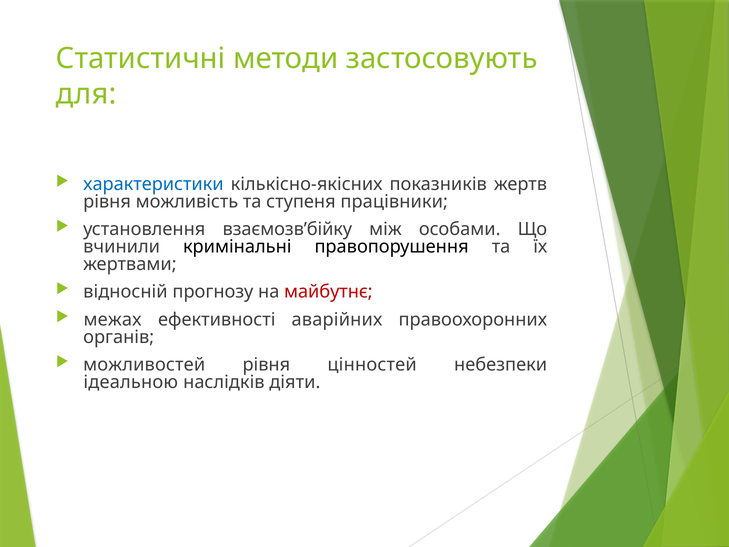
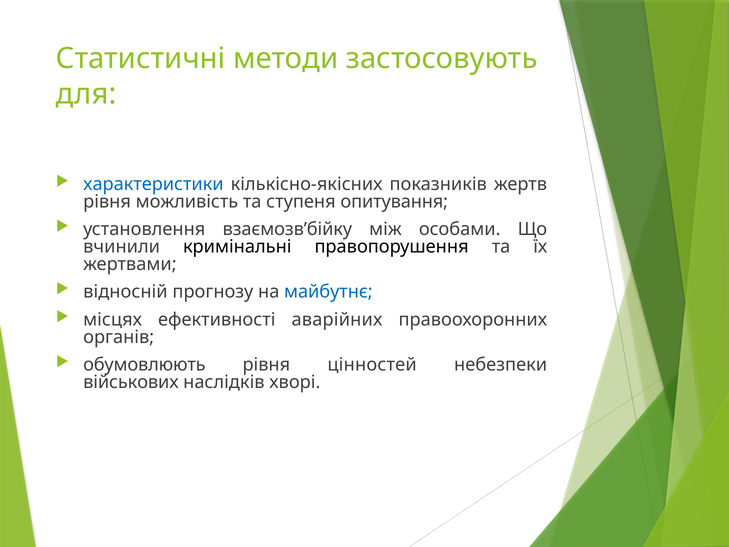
працівники: працівники -> опитування (394, 201)
майбутнє colour: red -> blue (328, 292)
межах: межах -> місцях (113, 319)
можливостей: можливостей -> обумовлюють (144, 364)
ідеальною: ідеальною -> військових (131, 382)
діяти: діяти -> хворі (295, 382)
